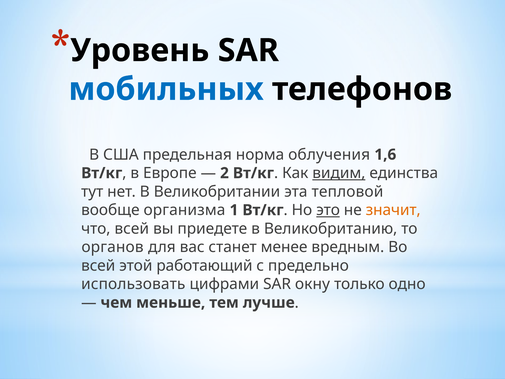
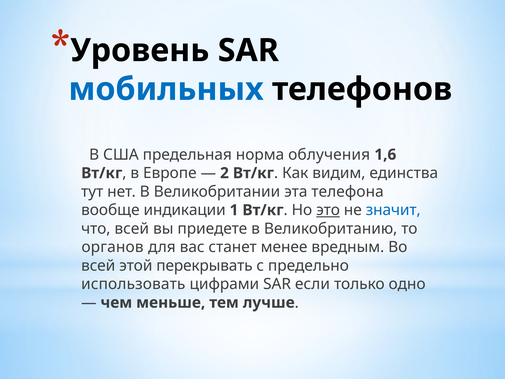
видим underline: present -> none (339, 173)
тепловой: тепловой -> телефона (348, 191)
организма: организма -> индикации (185, 210)
значит colour: orange -> blue (393, 210)
работающий: работающий -> перекрывать (204, 265)
окну: окну -> если (312, 284)
